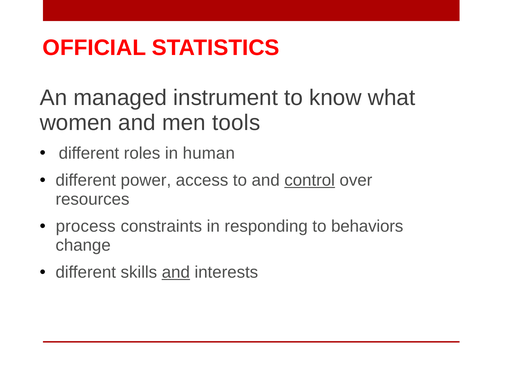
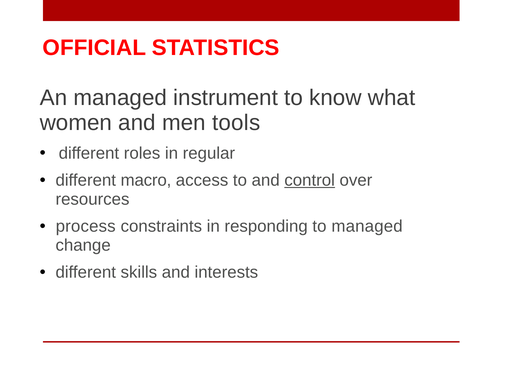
human: human -> regular (209, 153)
power: power -> macro (146, 180)
to behaviors: behaviors -> managed (367, 226)
and underline: present -> none (176, 272)
